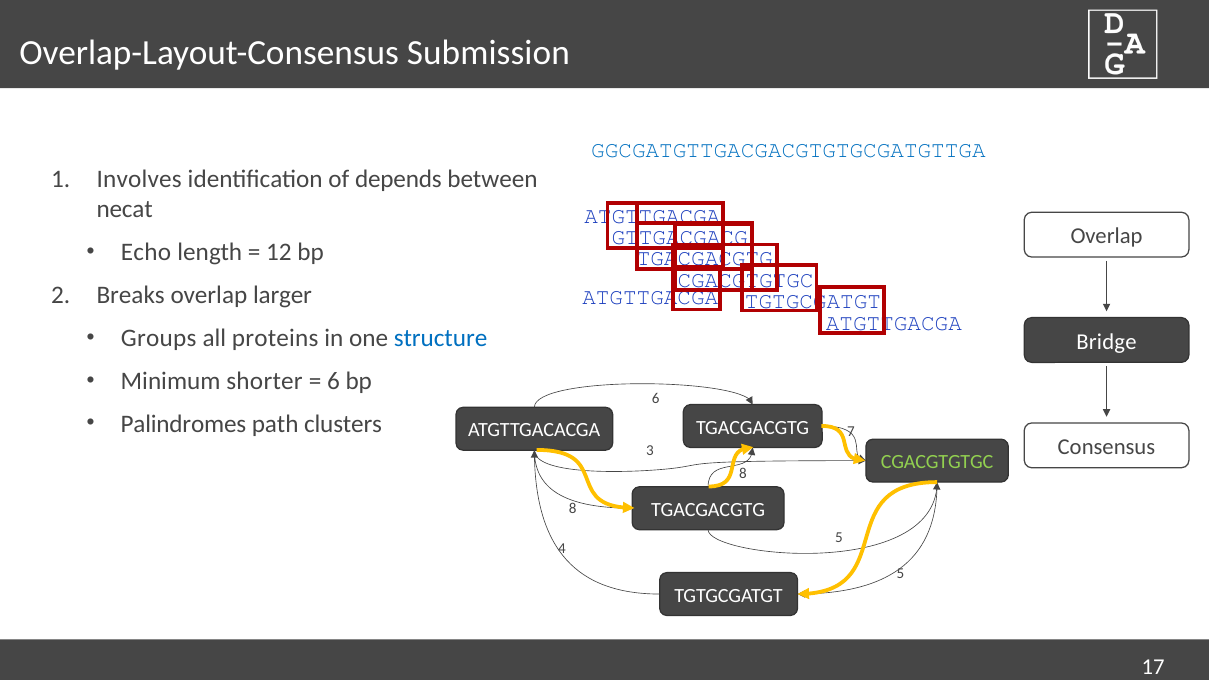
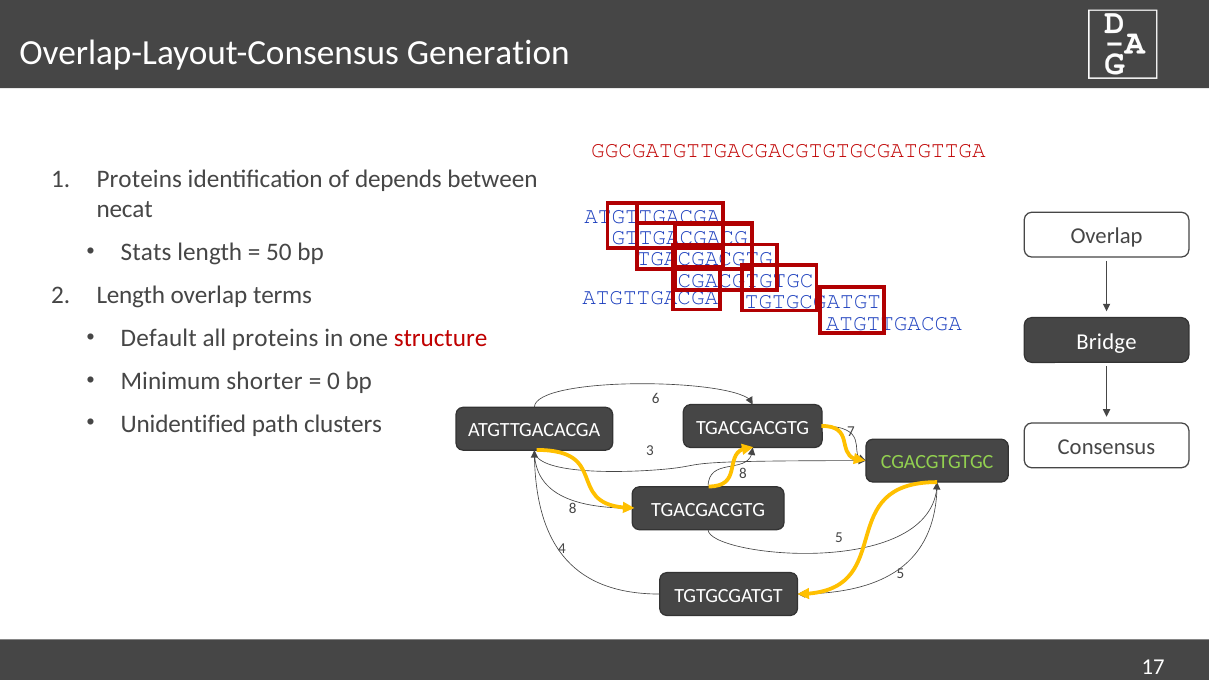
Submission: Submission -> Generation (488, 53)
GGCGATGTTGACGACGTGTGCGATGTTGA colour: blue -> red (788, 150)
Involves: Involves -> Proteins (139, 179)
Echo: Echo -> Stats (146, 253)
12: 12 -> 50 (279, 253)
Breaks: Breaks -> Length (131, 295)
larger: larger -> terms (283, 295)
Groups: Groups -> Default (159, 338)
structure colour: blue -> red (441, 338)
6: 6 -> 0 (333, 381)
Palindromes: Palindromes -> Unidentified (183, 424)
